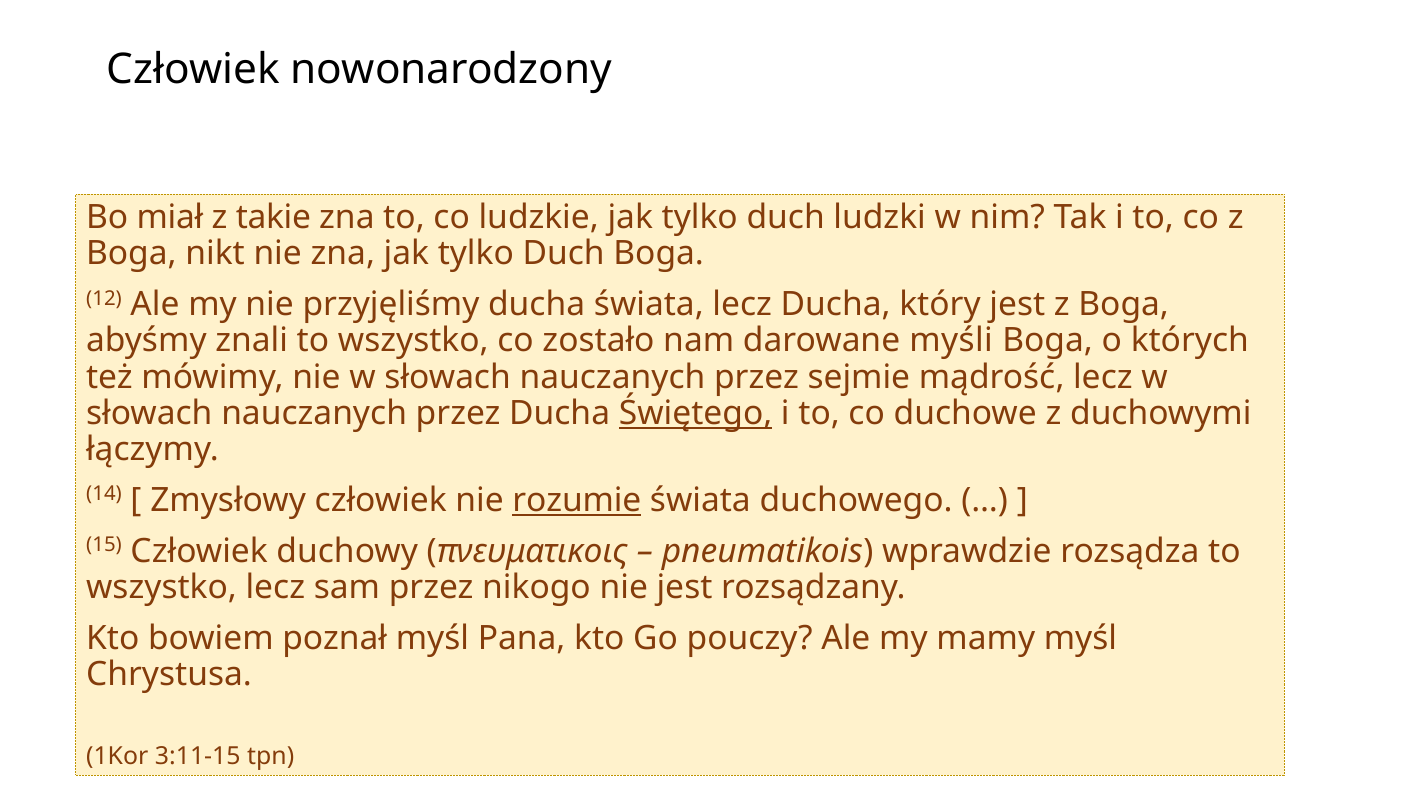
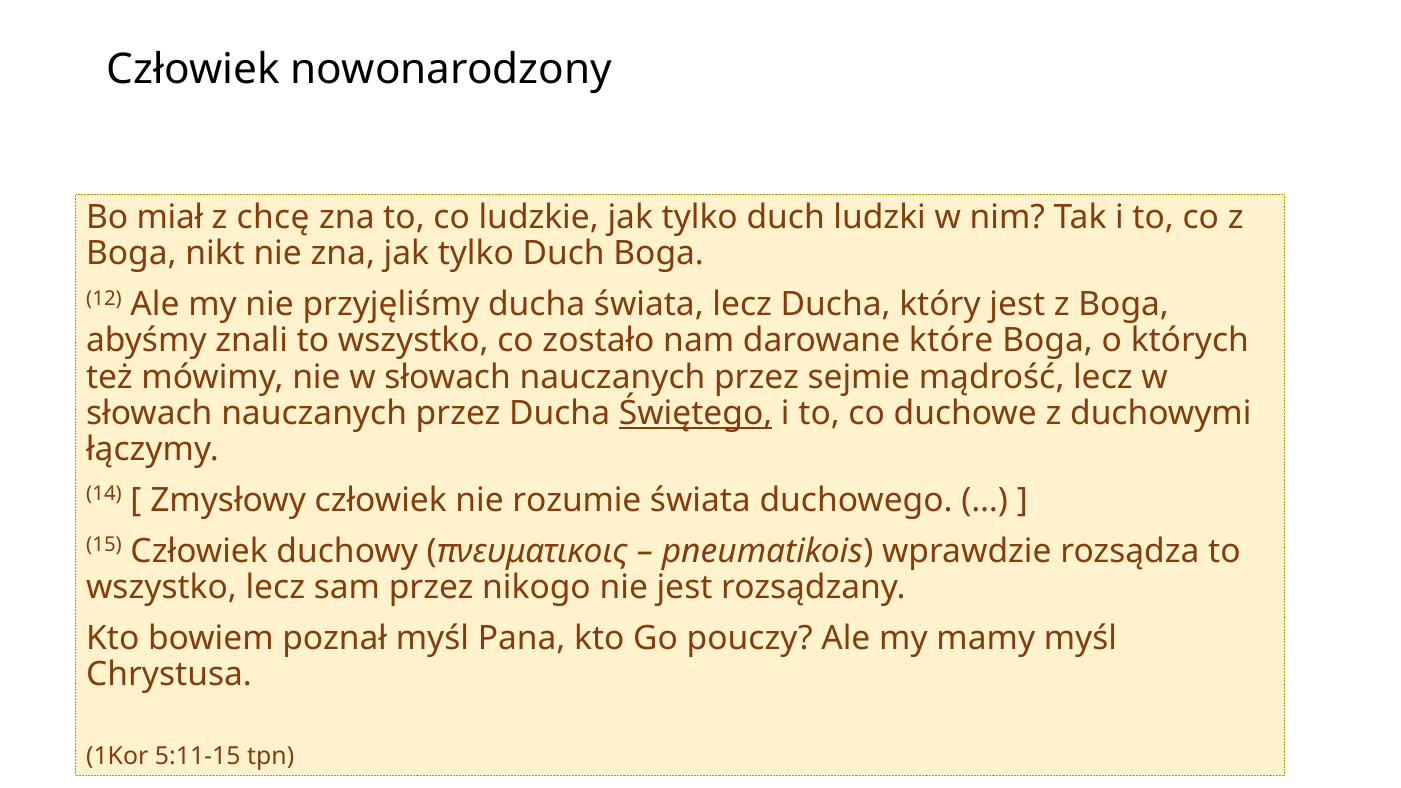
takie: takie -> chcę (273, 217)
myśli: myśli -> które (951, 341)
rozumie underline: present -> none (577, 500)
3:11-15: 3:11-15 -> 5:11-15 (198, 757)
